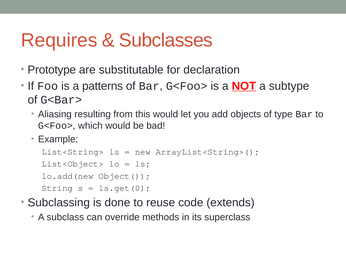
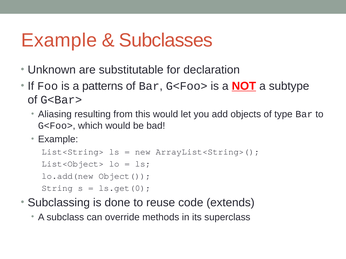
Requires: Requires -> Example (59, 40)
Prototype: Prototype -> Unknown (52, 70)
